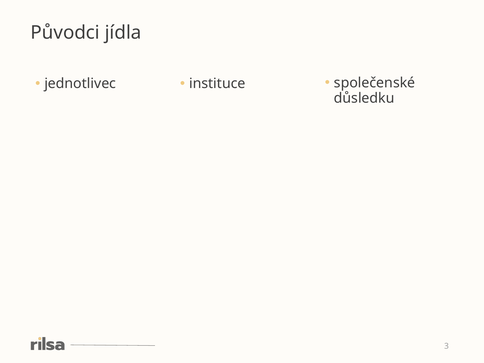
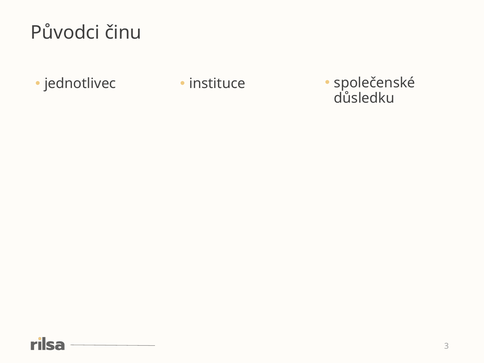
jídla: jídla -> činu (123, 33)
